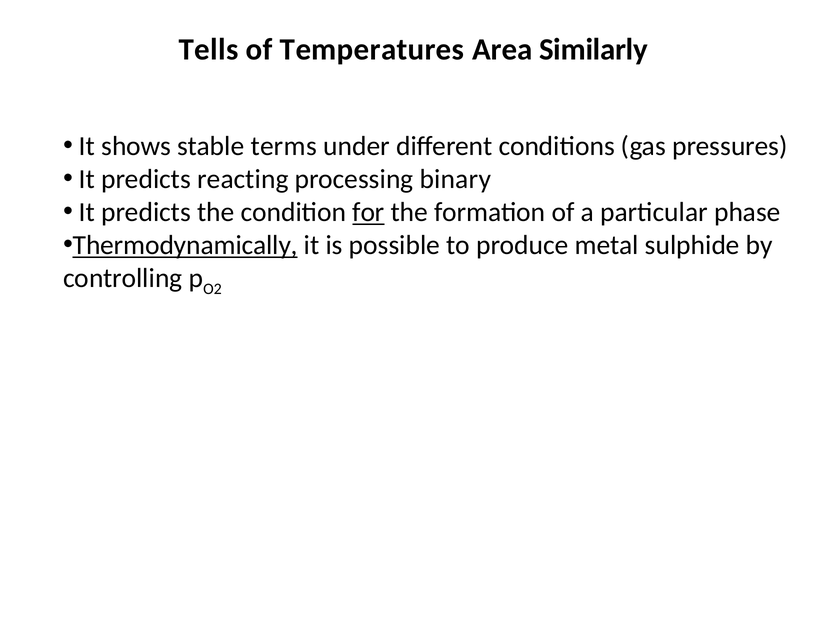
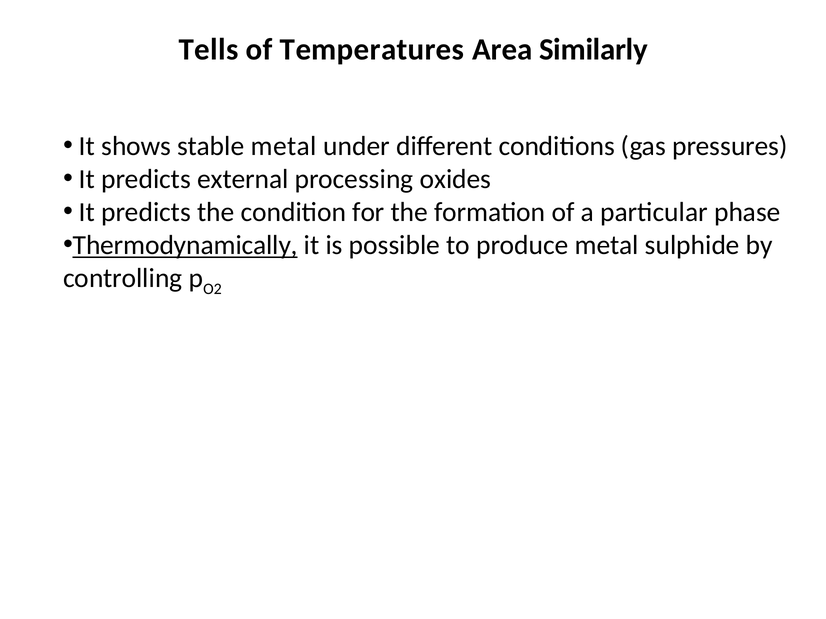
stable terms: terms -> metal (284, 146)
reacting: reacting -> external (243, 179)
binary: binary -> oxides (455, 179)
for underline: present -> none (368, 212)
